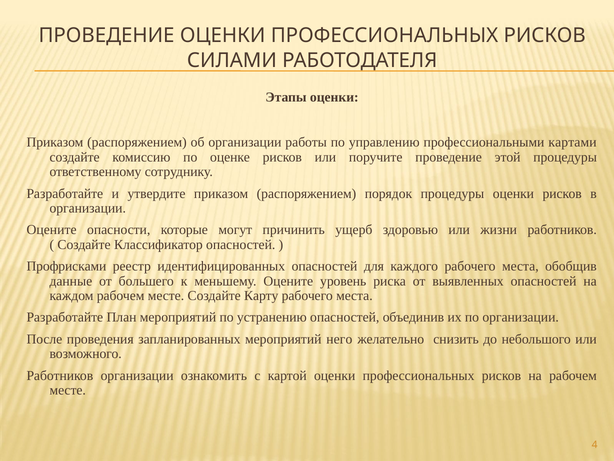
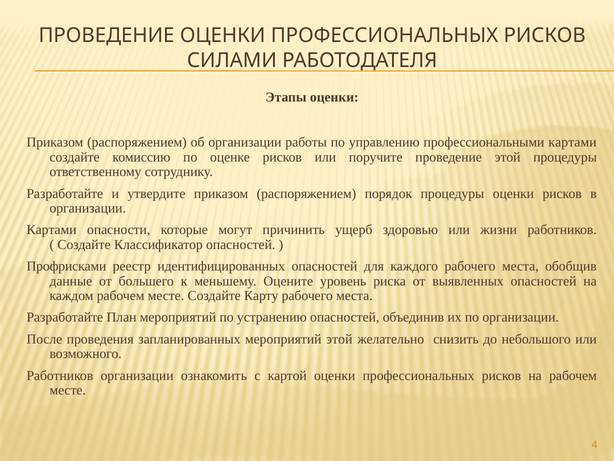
Оцените: Оцените -> Картами (52, 230)
мероприятий него: него -> этой (339, 339)
